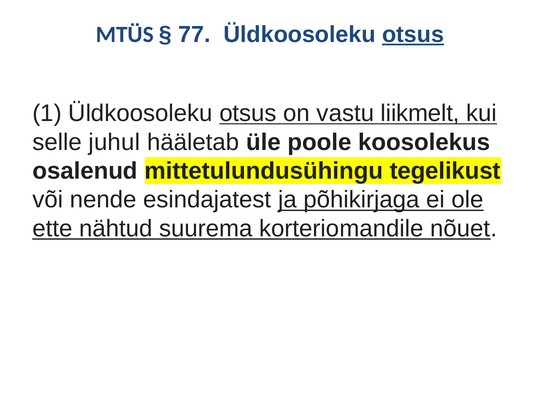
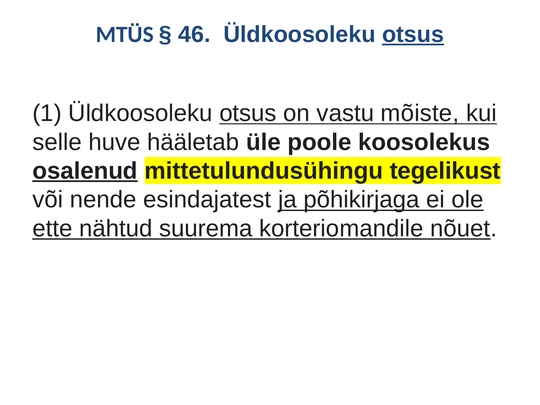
77: 77 -> 46 (194, 34)
liikmelt: liikmelt -> mõiste (420, 113)
juhul: juhul -> huve (114, 142)
osalenud underline: none -> present (85, 171)
